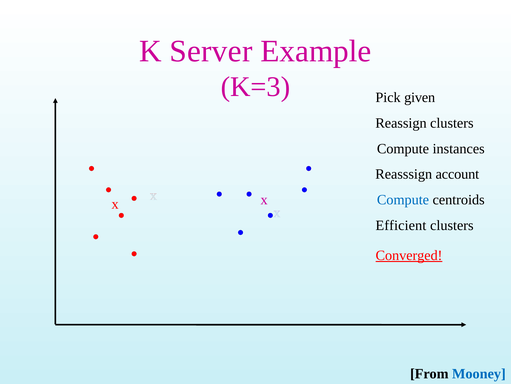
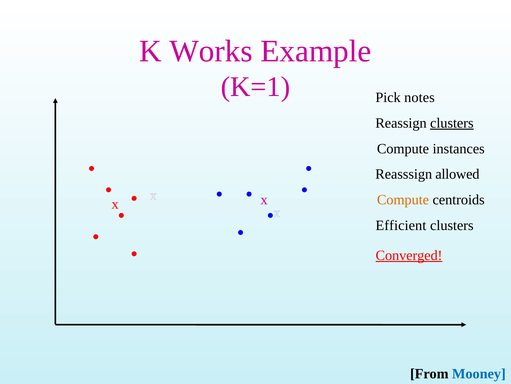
Server: Server -> Works (211, 51)
K=3: K=3 -> K=1 (255, 87)
given: given -> notes (420, 97)
clusters underline: none -> present (452, 123)
account: account -> allowed (457, 174)
Compute colour: blue -> orange (403, 199)
